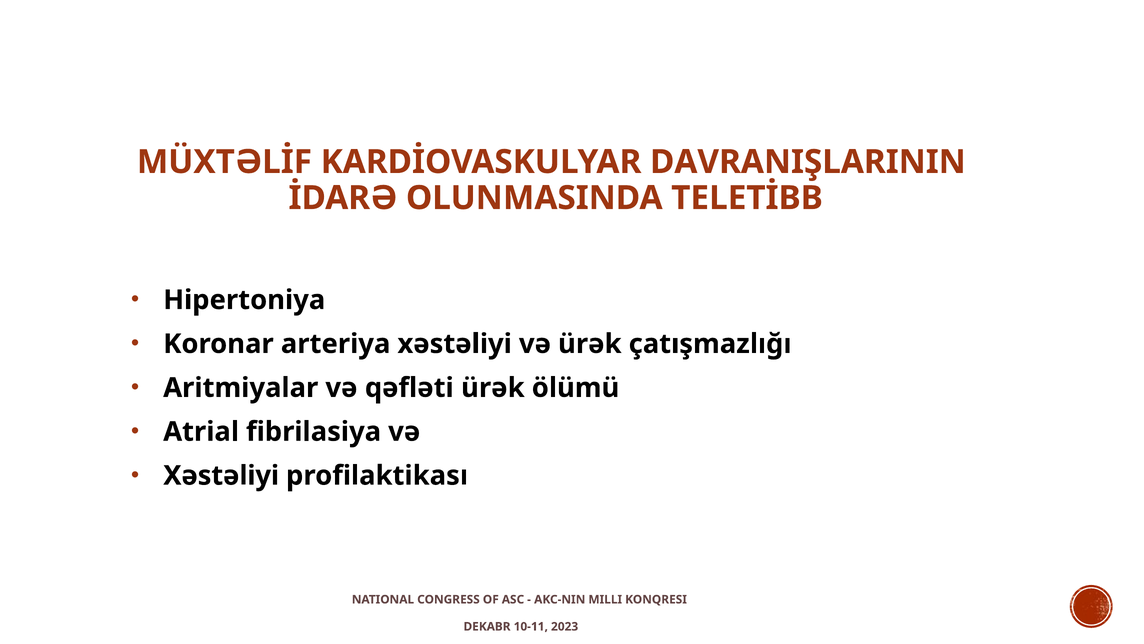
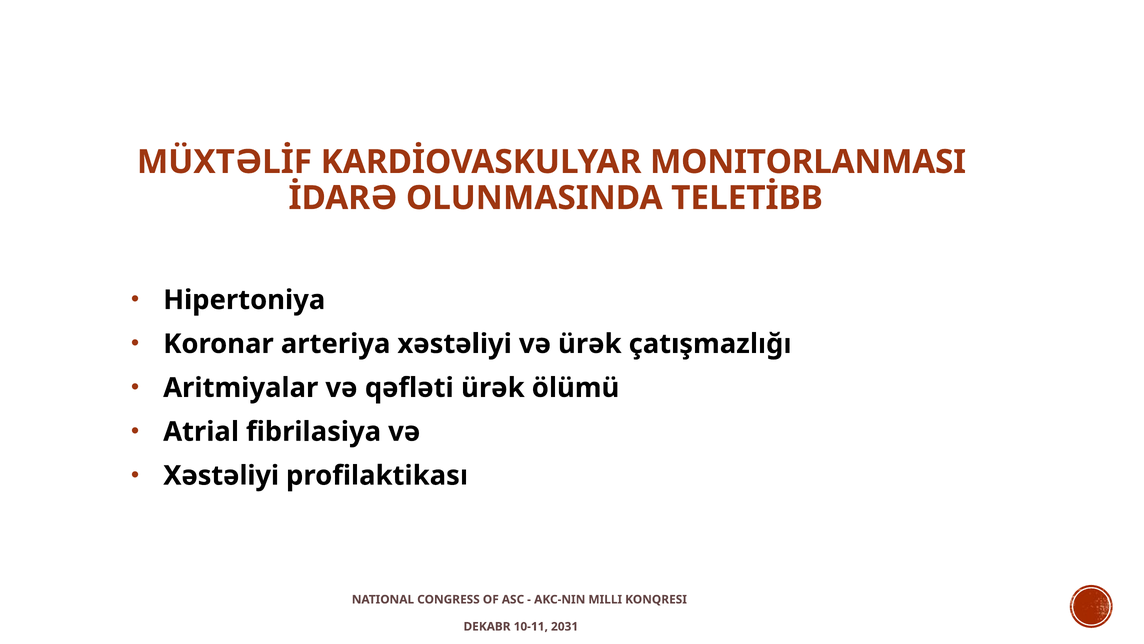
DAVRANIŞLARININ: DAVRANIŞLARININ -> MONITORLANMASI (808, 162)
2023: 2023 -> 2031 (565, 626)
